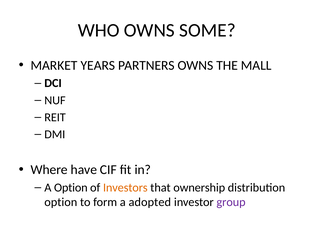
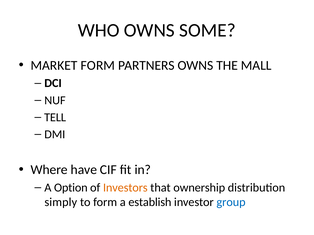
MARKET YEARS: YEARS -> FORM (98, 66)
REIT: REIT -> TELL (55, 118)
option: option -> simply (61, 203)
adopted: adopted -> establish (150, 203)
group colour: purple -> blue (231, 203)
